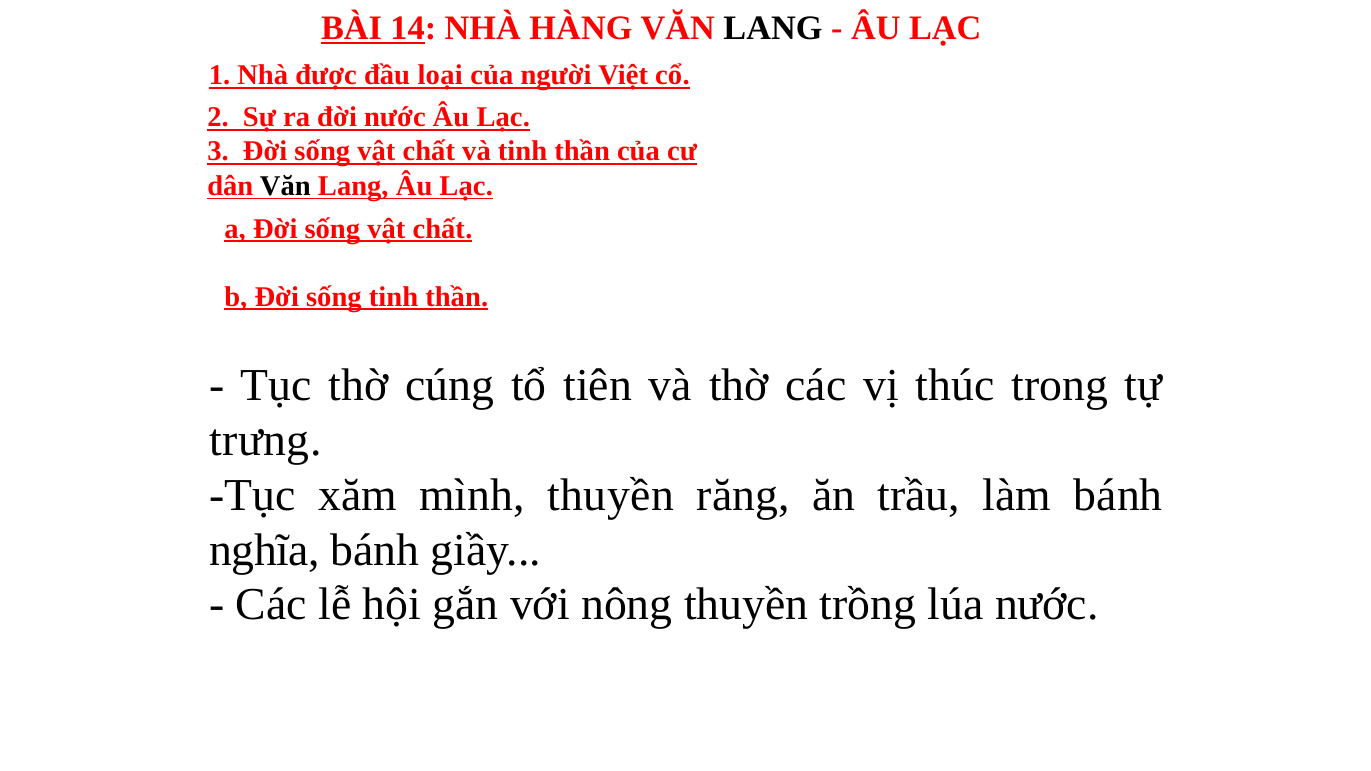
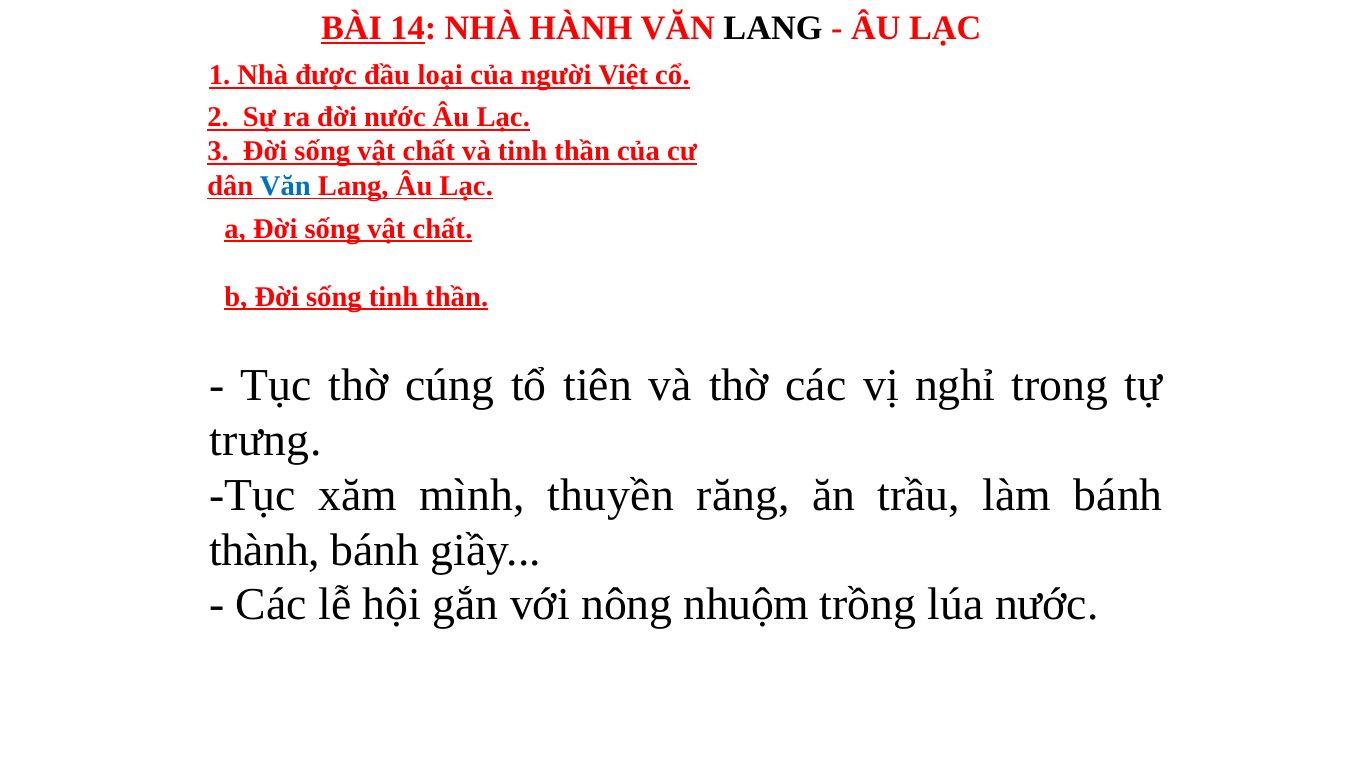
HÀNG: HÀNG -> HÀNH (581, 28)
Văn colour: black -> blue (285, 186)
thúc: thúc -> nghỉ (955, 386)
nghĩa: nghĩa -> thành (265, 550)
nông thuyền: thuyền -> nhuộm (746, 605)
